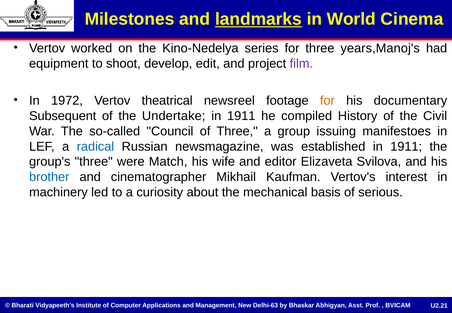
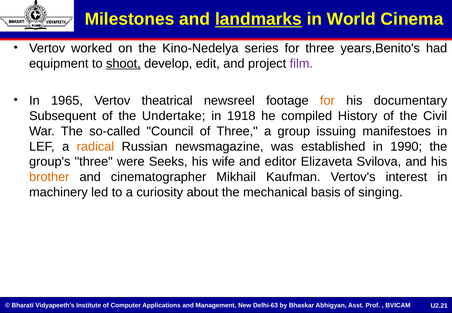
years,Manoj's: years,Manoj's -> years,Benito's (380, 48)
shoot underline: none -> present (123, 63)
1972: 1972 -> 1965 (67, 101)
1911: 1911 -> 1918 (241, 116)
radical colour: blue -> orange (95, 146)
established in 1911: 1911 -> 1990 (406, 146)
Match: Match -> Seeks (168, 162)
brother colour: blue -> orange (49, 177)
serious: serious -> singing (380, 192)
